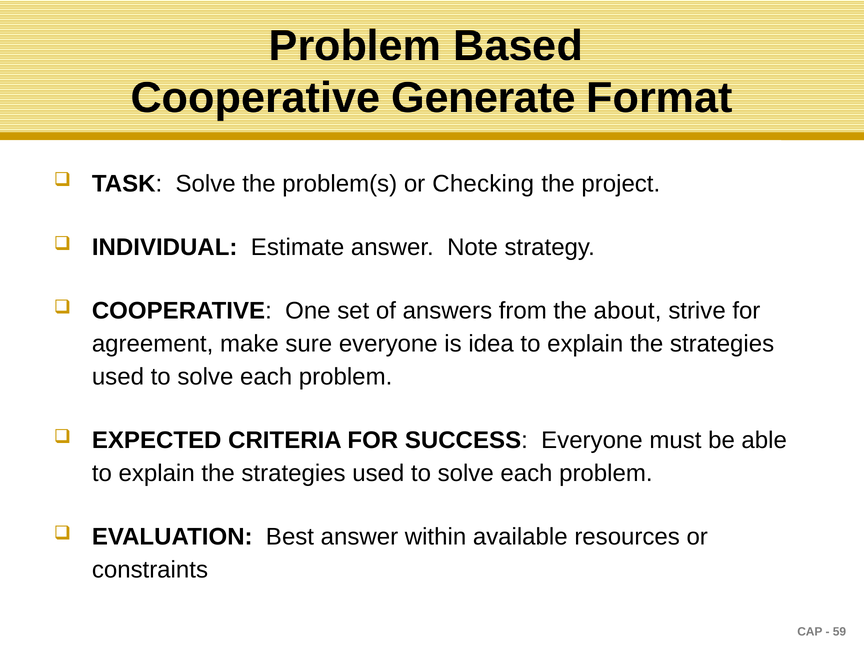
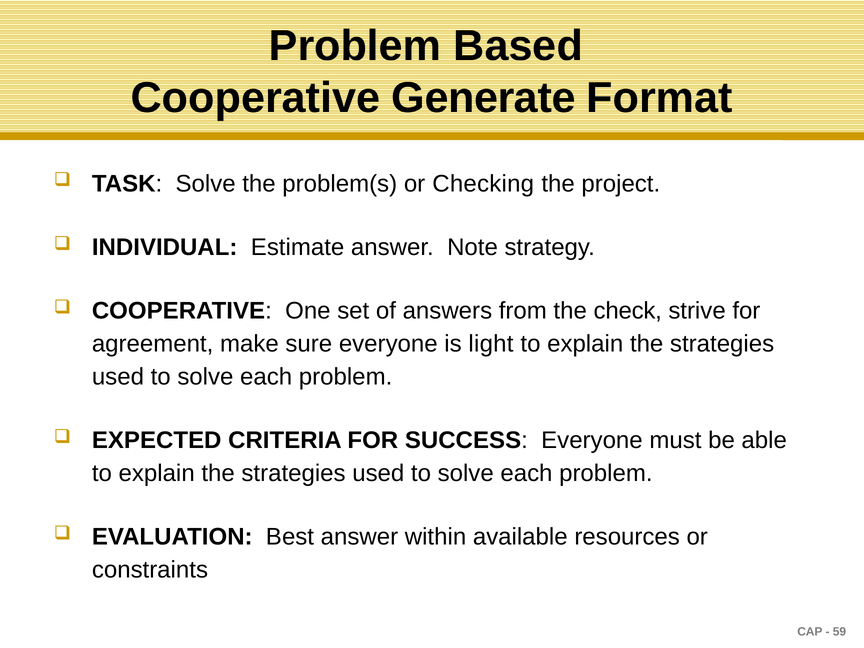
about: about -> check (628, 311)
idea: idea -> light (491, 344)
